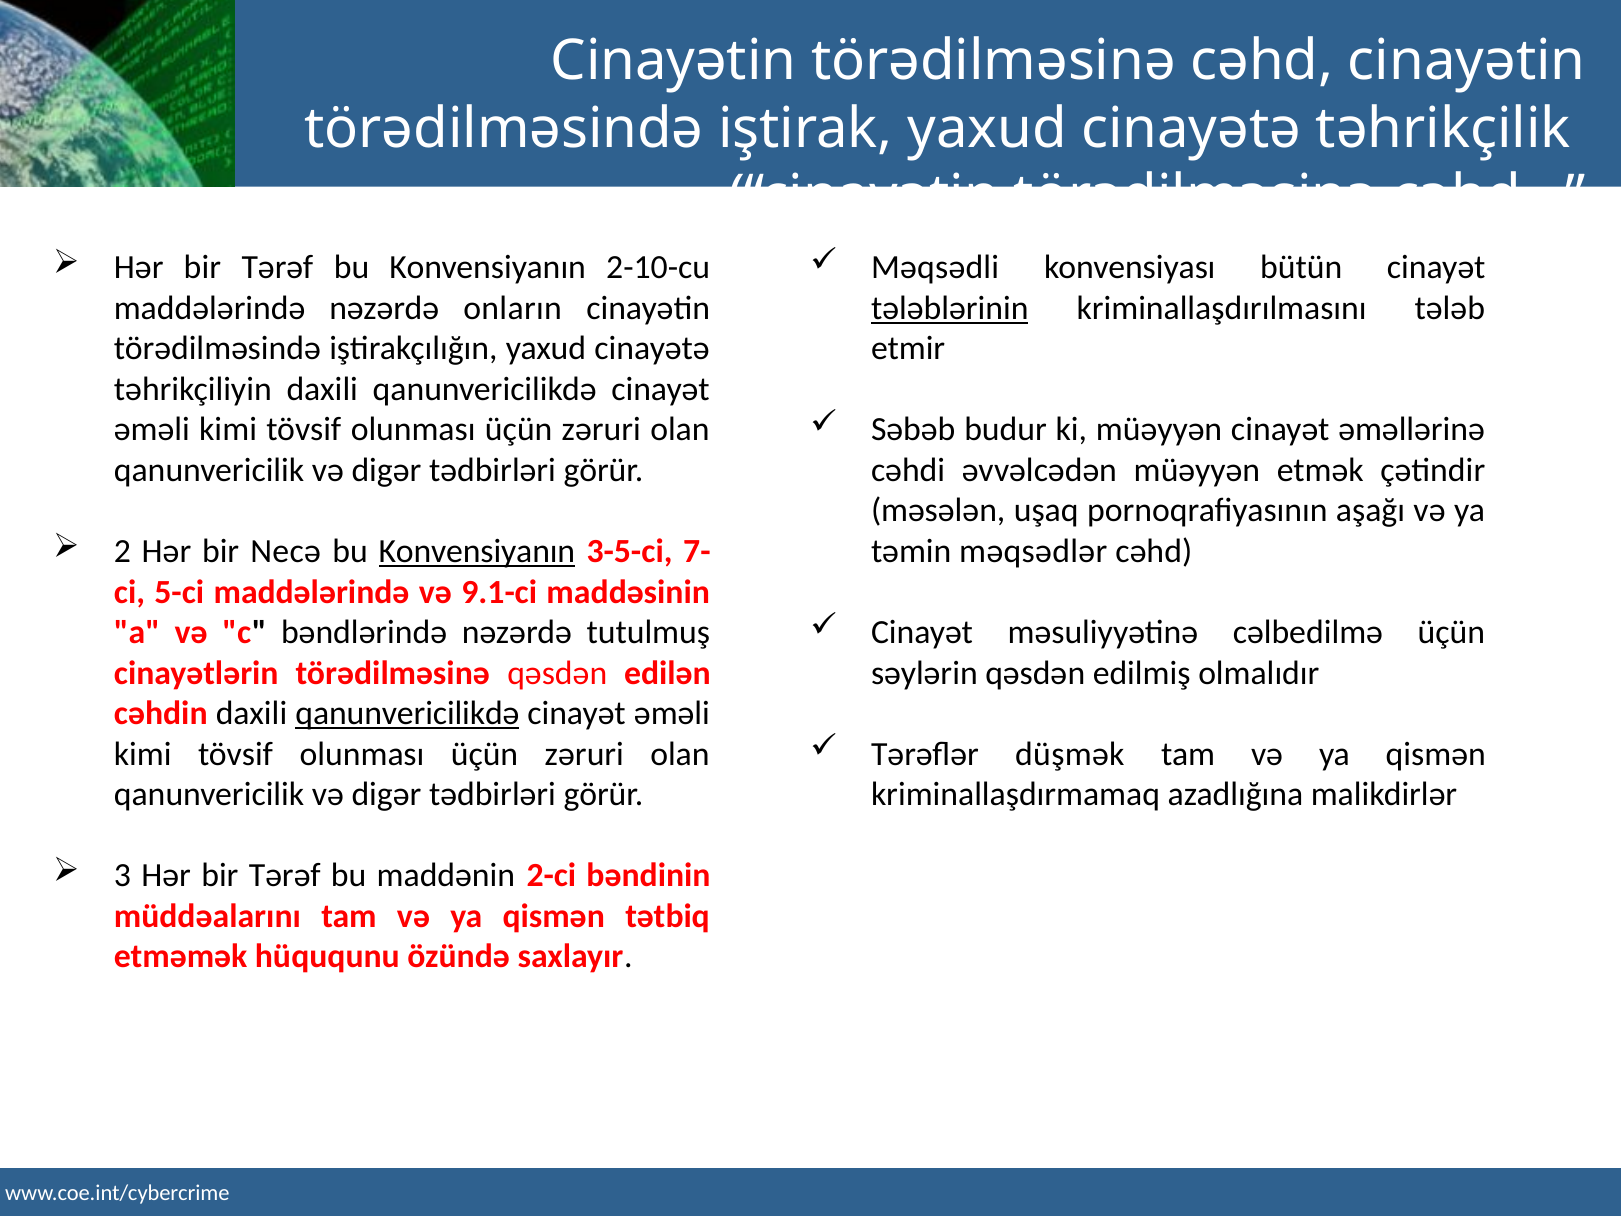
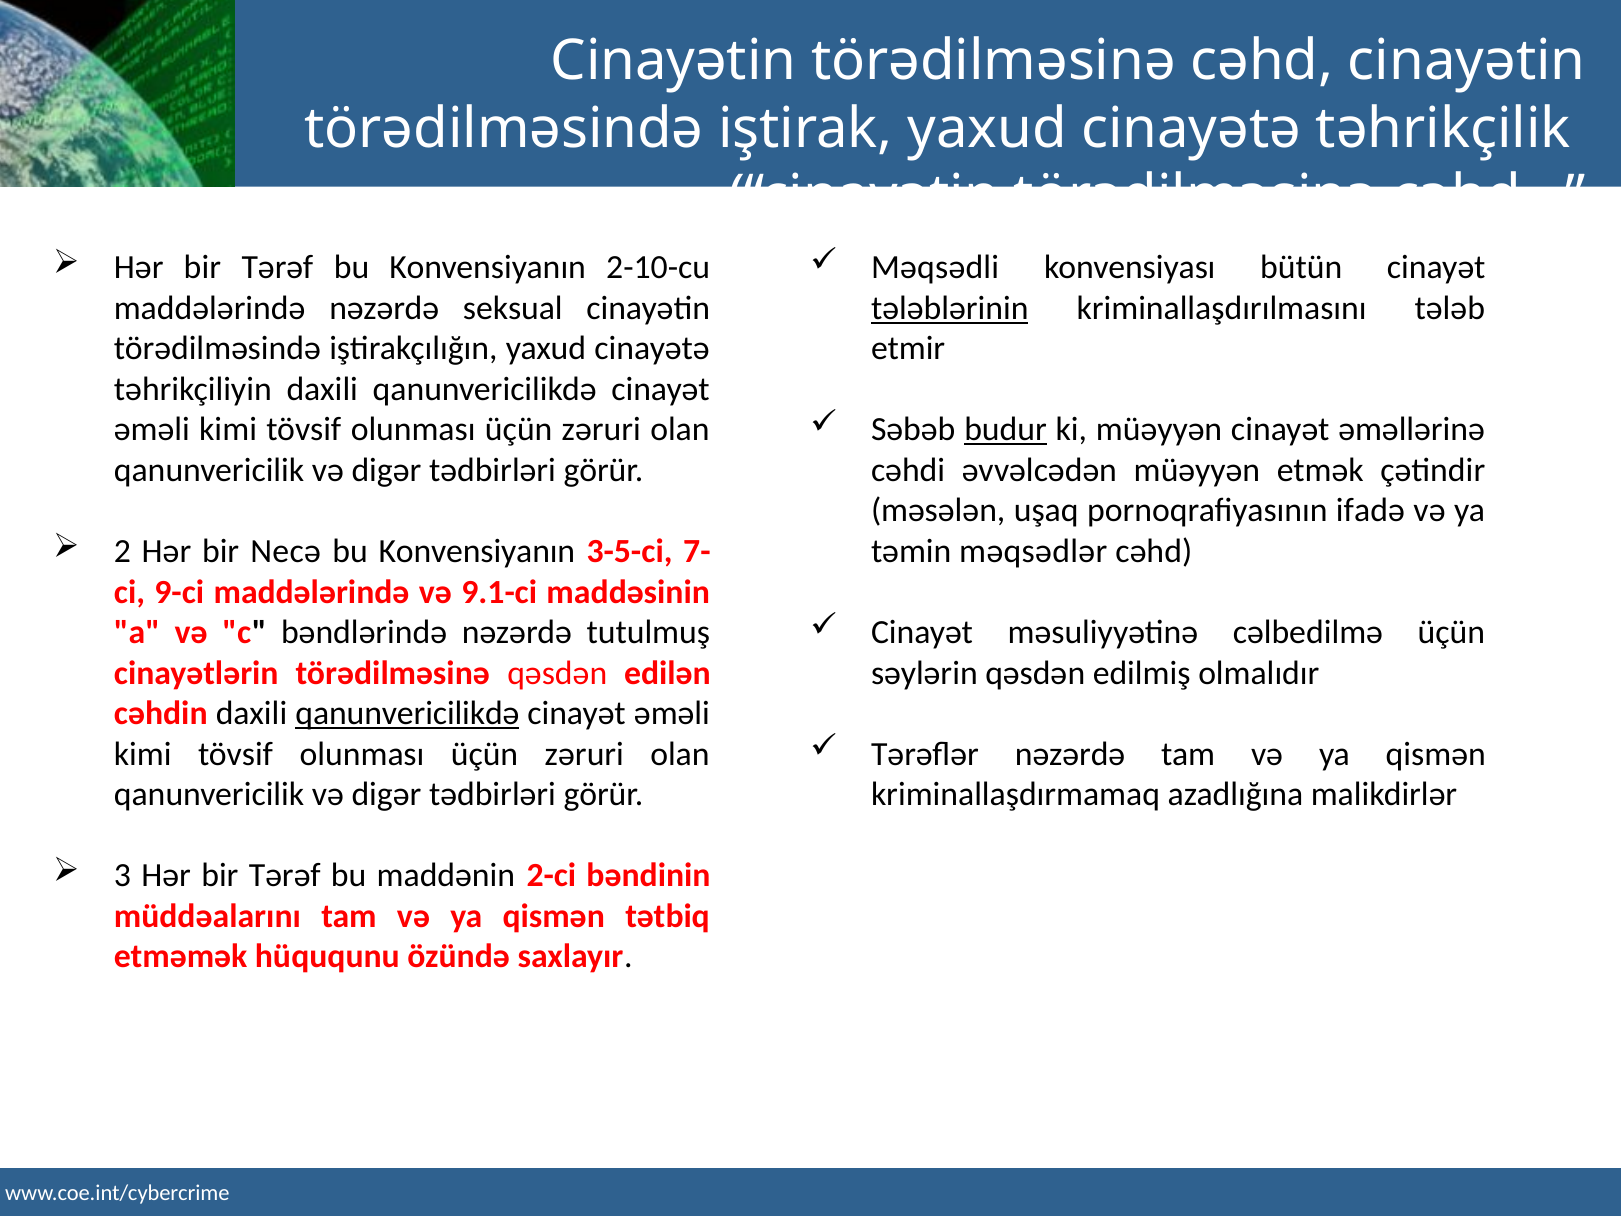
onların: onların -> seksual (513, 308)
budur underline: none -> present (1006, 430)
aşağı: aşağı -> ifadə (1370, 511)
Konvensiyanın underline: present -> none (477, 551)
5-ci: 5-ci -> 9-ci (179, 592)
Tərəflər düşmək: düşmək -> nəzərdə (1070, 754)
